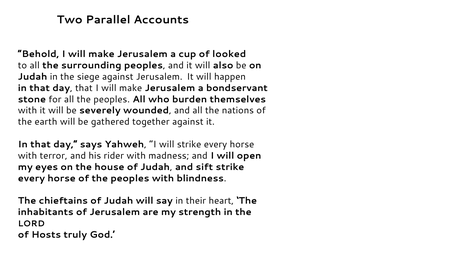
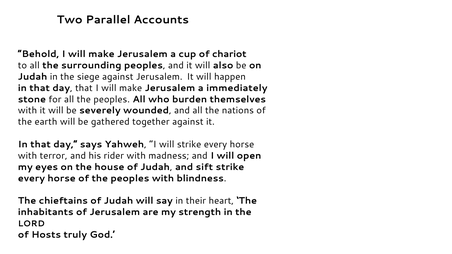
looked: looked -> chariot (229, 54)
bondservant: bondservant -> immediately (237, 88)
